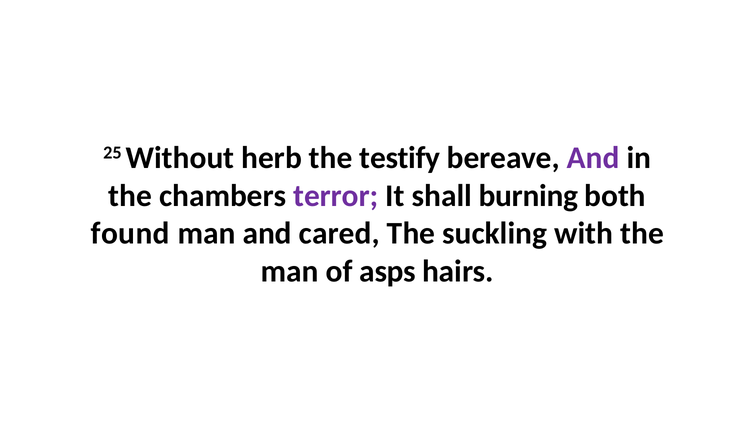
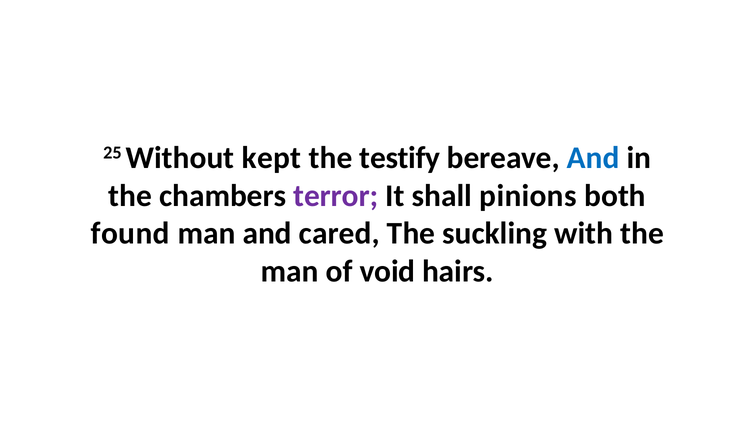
herb: herb -> kept (271, 158)
And colour: purple -> blue (593, 158)
burning: burning -> pinions (528, 196)
asps: asps -> void (388, 271)
